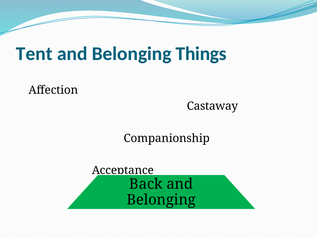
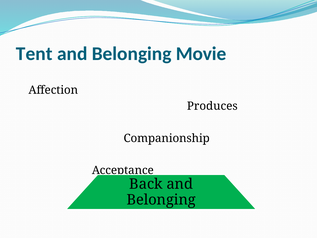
Things: Things -> Movie (201, 54)
Castaway: Castaway -> Produces (212, 106)
